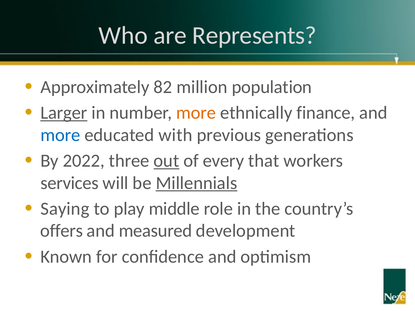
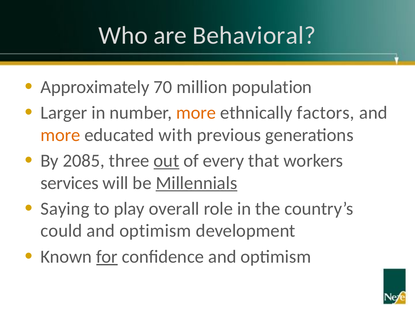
Represents: Represents -> Behavioral (254, 36)
82: 82 -> 70 (163, 87)
Larger underline: present -> none (64, 113)
finance: finance -> factors (326, 113)
more colour: blue -> orange (60, 135)
2022: 2022 -> 2085 (84, 161)
middle: middle -> overall (174, 209)
offers: offers -> could (61, 231)
measured: measured -> optimism (155, 231)
for underline: none -> present (107, 257)
